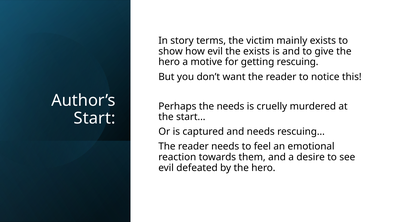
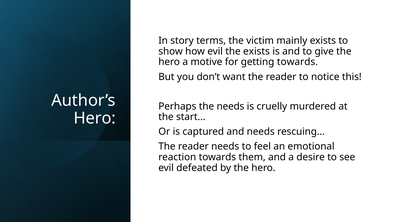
getting rescuing: rescuing -> towards (297, 62)
Start: Start -> Hero (95, 118)
